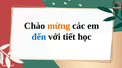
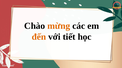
đến colour: blue -> orange (39, 37)
